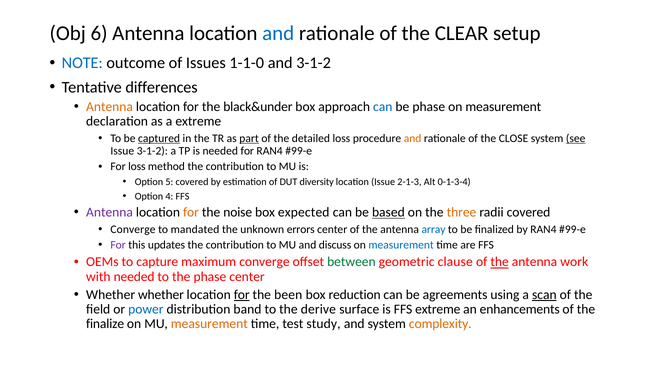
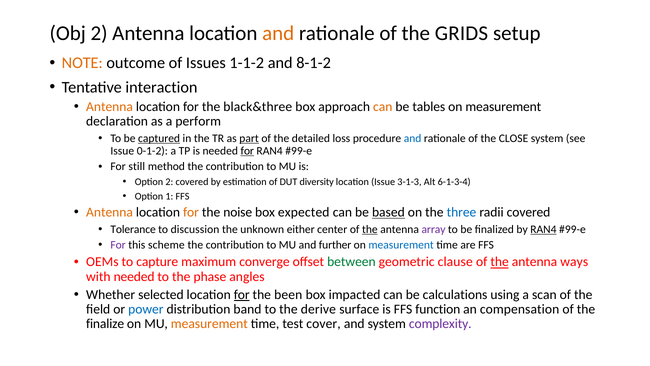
Obj 6: 6 -> 2 (99, 33)
and colour: blue -> orange (278, 33)
CLEAR: CLEAR -> GRIDS (461, 33)
NOTE colour: blue -> orange (82, 63)
1-1-0: 1-1-0 -> 1-1-2 (247, 63)
and 3-1-2: 3-1-2 -> 8-1-2 (314, 63)
differences: differences -> interaction (161, 87)
black&under: black&under -> black&three (258, 107)
can colour: blue -> orange (383, 107)
be phase: phase -> tables (429, 107)
a extreme: extreme -> perform (198, 121)
and colour: orange -> blue (413, 138)
see underline: present -> none (576, 138)
Issue 3-1-2: 3-1-2 -> 0-1-2 (152, 151)
for underline: none -> present (247, 151)
For loss: loss -> still (137, 166)
Option 5: 5 -> 2 (169, 182)
2-1-3: 2-1-3 -> 3-1-3 (409, 182)
0-1-3-4: 0-1-3-4 -> 6-1-3-4 (454, 182)
4: 4 -> 1 (169, 196)
Antenna colour: purple -> orange (109, 212)
three colour: orange -> blue (462, 212)
Converge: Converge -> Tolerance (133, 229)
mandated: mandated -> discussion (195, 229)
errors: errors -> either (301, 229)
the underline: none -> present (370, 229)
array colour: blue -> purple (433, 229)
RAN4 underline: none -> present (543, 229)
updates: updates -> scheme (166, 245)
discuss: discuss -> further (335, 245)
work: work -> ways (574, 262)
phase center: center -> angles (247, 276)
Whether whether: whether -> selected (161, 294)
reduction: reduction -> impacted (355, 294)
agreements: agreements -> calculations (455, 294)
scan underline: present -> none (544, 294)
FFS extreme: extreme -> function (438, 309)
enhancements: enhancements -> compensation (520, 309)
study: study -> cover (324, 324)
complexity colour: orange -> purple (440, 324)
